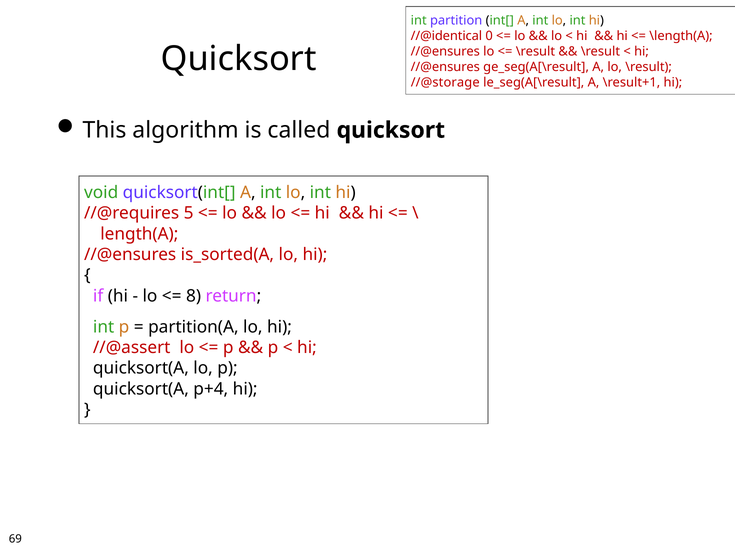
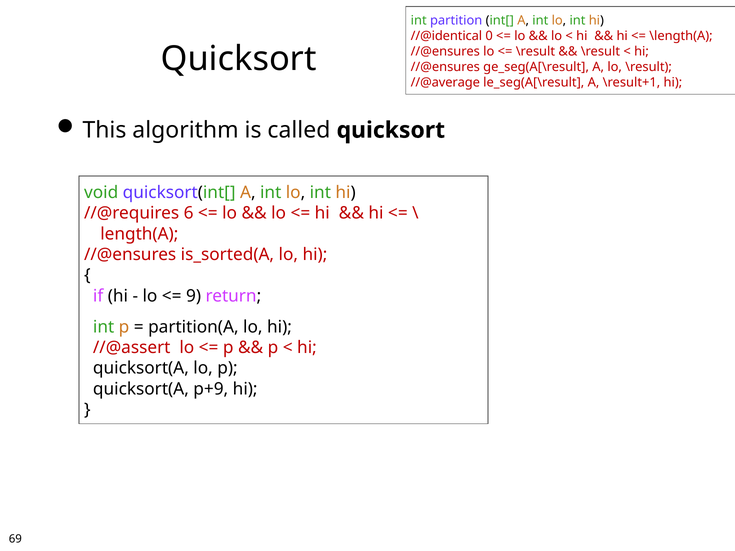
//@storage: //@storage -> //@average (445, 82)
5: 5 -> 6 (189, 213)
8: 8 -> 9 (194, 296)
p+4: p+4 -> p+9 (211, 389)
